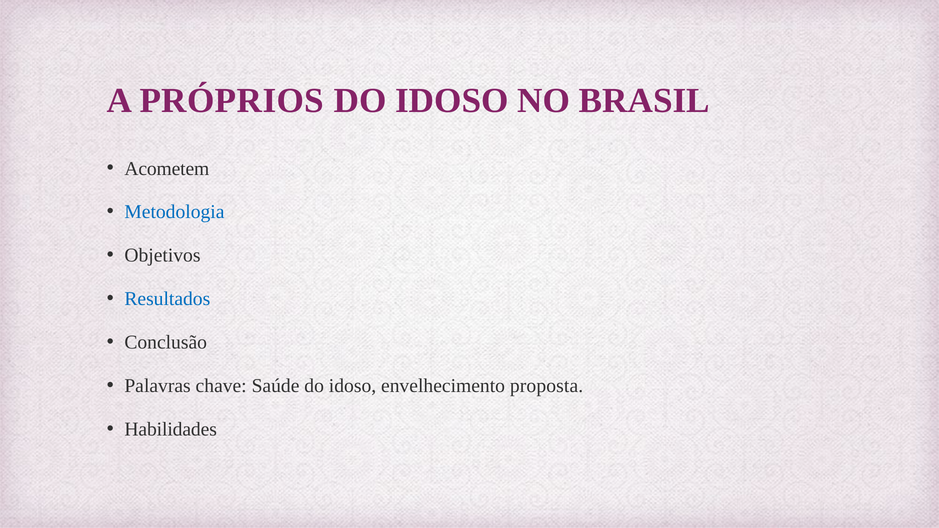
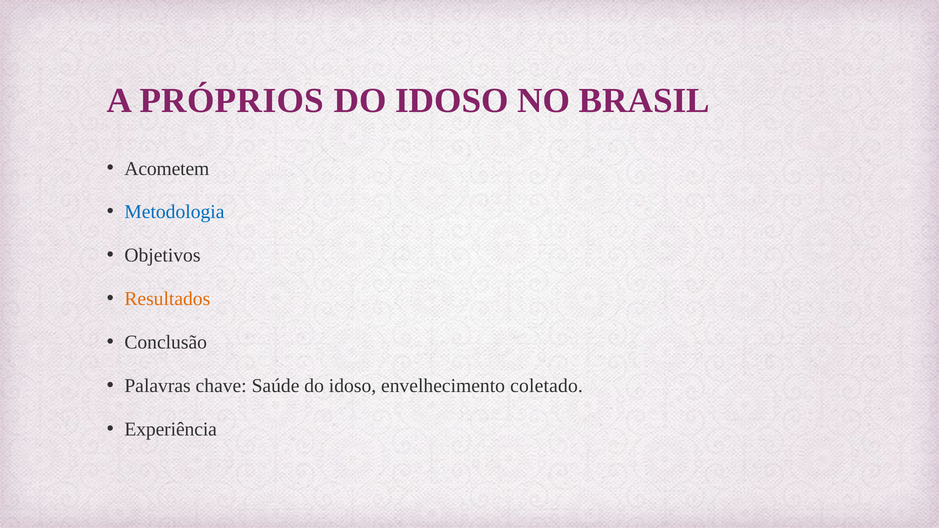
Resultados colour: blue -> orange (167, 299)
proposta: proposta -> coletado (547, 386)
Habilidades: Habilidades -> Experiência (171, 429)
